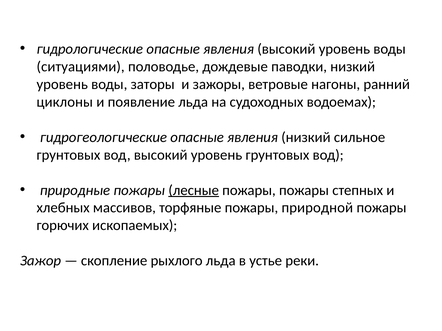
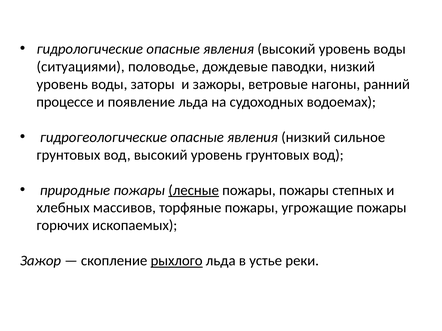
циклоны: циклоны -> процессе (65, 102)
природной: природной -> угрожащие (317, 208)
рыхлого underline: none -> present (177, 261)
